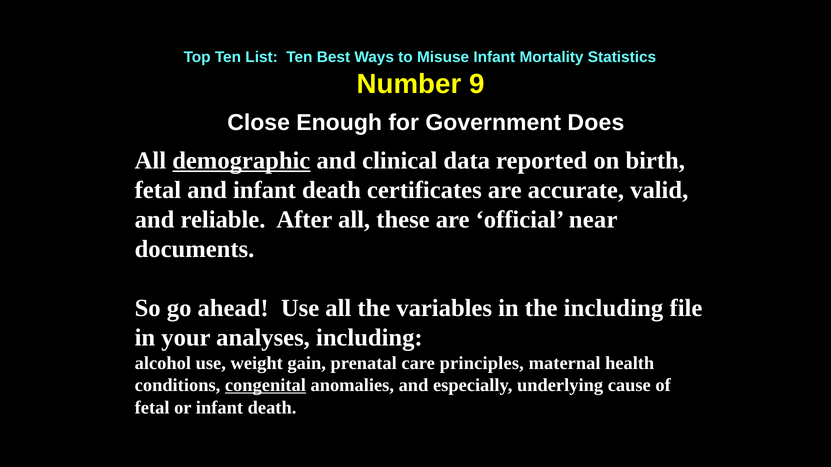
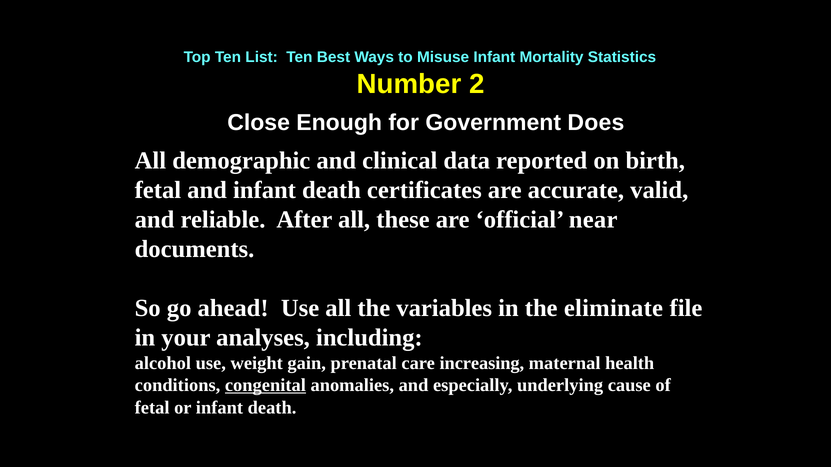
9: 9 -> 2 (477, 84)
demographic underline: present -> none (241, 161)
the including: including -> eliminate (613, 308)
principles: principles -> increasing (482, 363)
